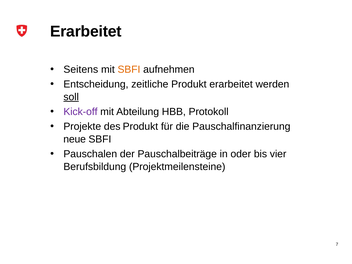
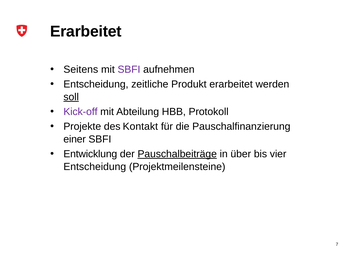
SBFI colour: orange -> purple (129, 70)
des Produkt: Produkt -> Kontakt (140, 127)
neue: neue -> einer (75, 139)
Pauschalen: Pauschalen -> Entwicklung (90, 154)
Pauschalbeiträge underline: none -> present (177, 154)
oder: oder -> über (241, 154)
Berufsbildung: Berufsbildung -> Entscheidung (95, 167)
